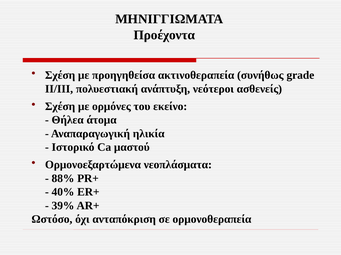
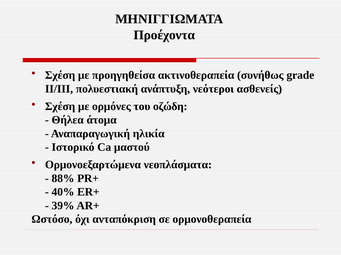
εκείνο: εκείνο -> οζώδη (170, 107)
